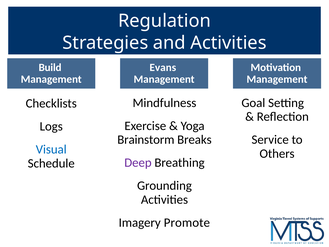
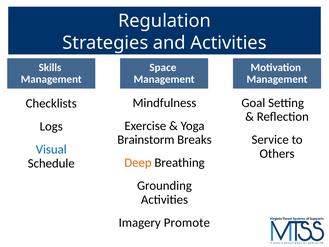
Build: Build -> Skills (50, 67)
Evans: Evans -> Space (163, 67)
Deep colour: purple -> orange (138, 163)
